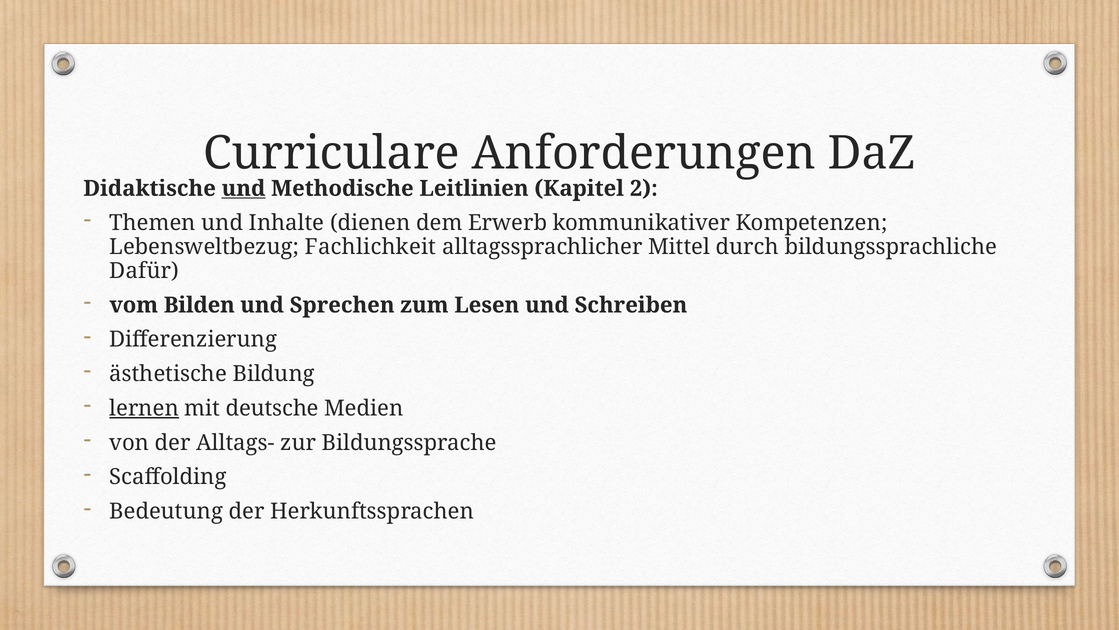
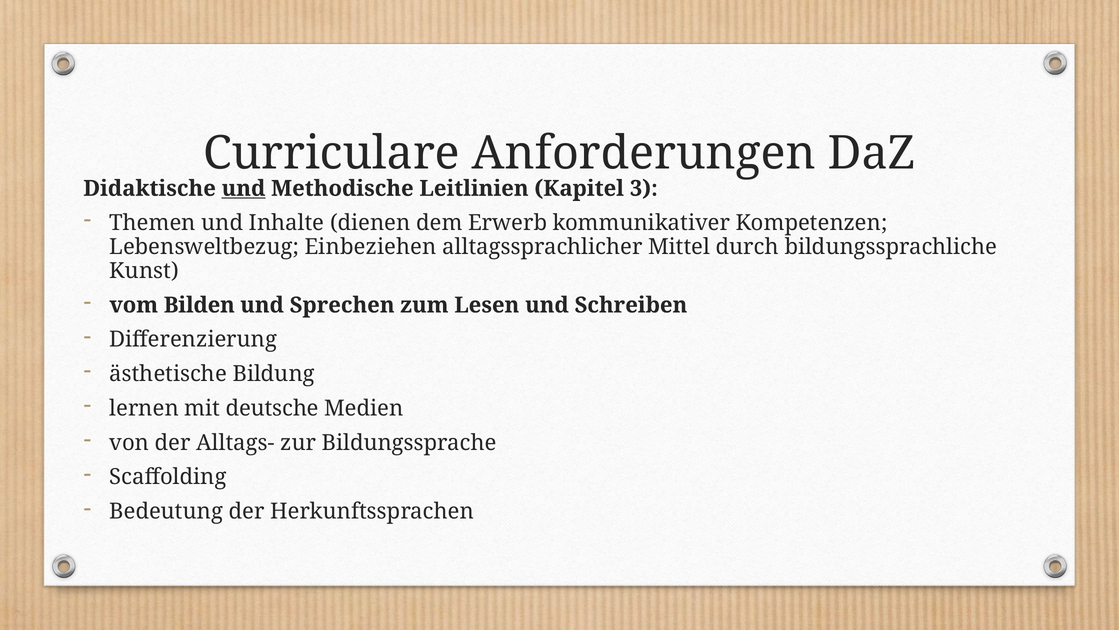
2: 2 -> 3 (644, 188)
Fachlichkeit: Fachlichkeit -> Einbeziehen (371, 247)
Dafür: Dafür -> Kunst (144, 271)
lernen underline: present -> none (144, 408)
